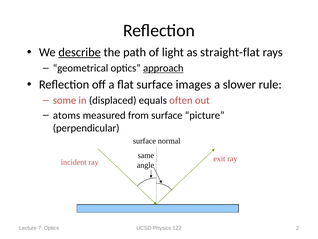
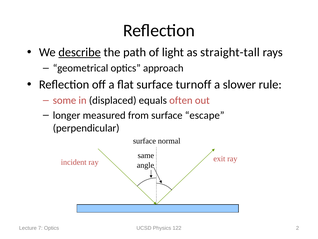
straight-flat: straight-flat -> straight-tall (230, 52)
approach underline: present -> none (163, 68)
images: images -> turnoff (194, 84)
atoms: atoms -> longer (67, 115)
picture: picture -> escape (205, 115)
